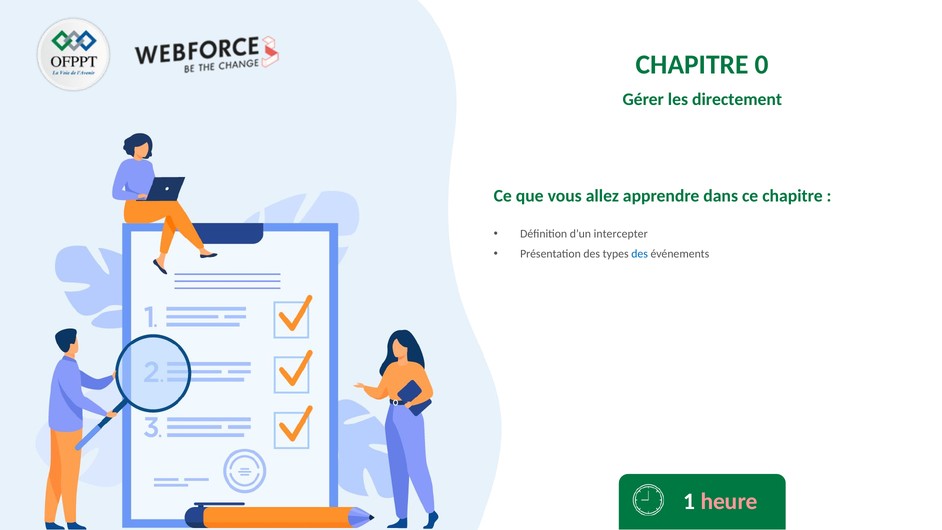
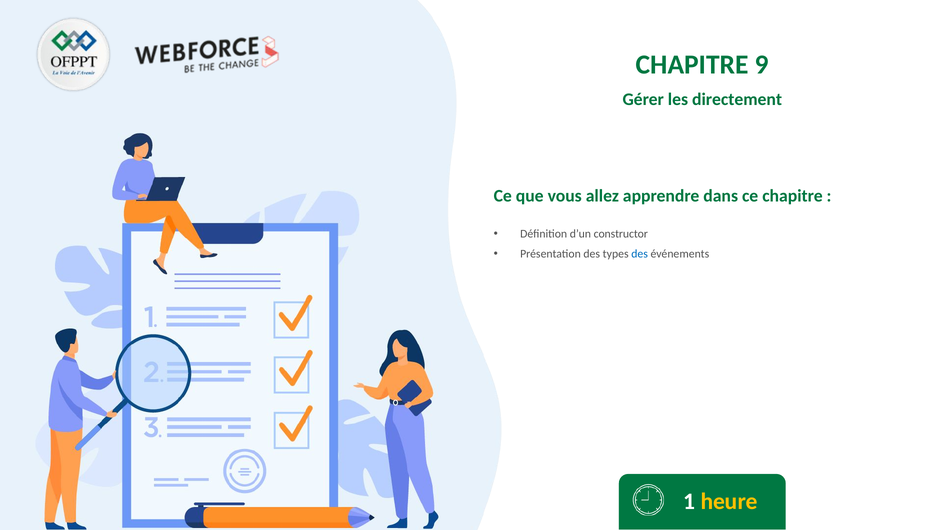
0: 0 -> 9 (762, 64)
intercepter: intercepter -> constructor (621, 234)
heure colour: pink -> yellow (729, 502)
